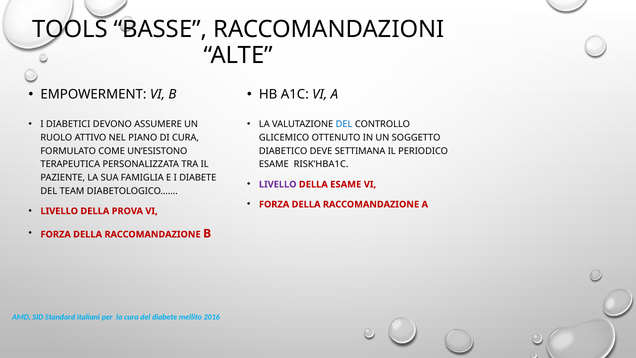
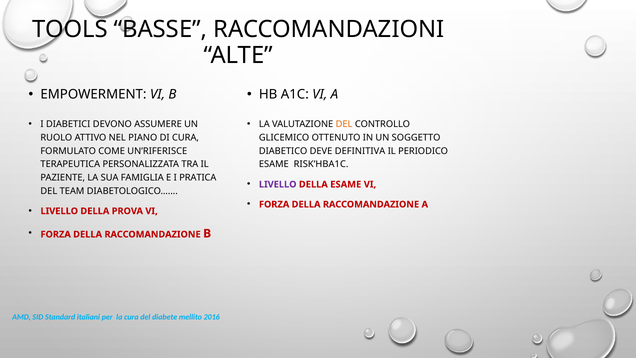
DEL colour: blue -> orange (344, 124)
UN’ESISTONO: UN’ESISTONO -> UN’RIFERISCE (157, 151)
SETTIMANA: SETTIMANA -> DEFINITIVA (360, 151)
I DIABETE: DIABETE -> PRATICA (198, 178)
